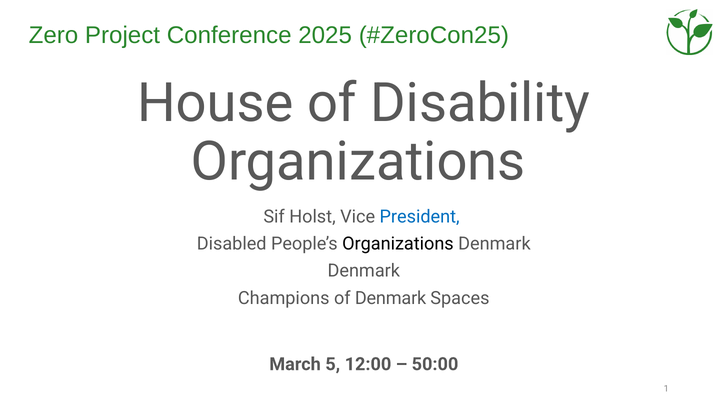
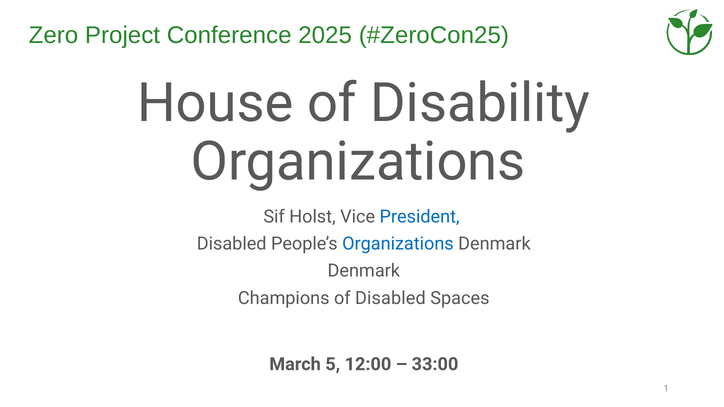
Organizations colour: black -> blue (398, 244)
of Denmark: Denmark -> Disabled (390, 298)
50:00: 50:00 -> 33:00 (435, 364)
